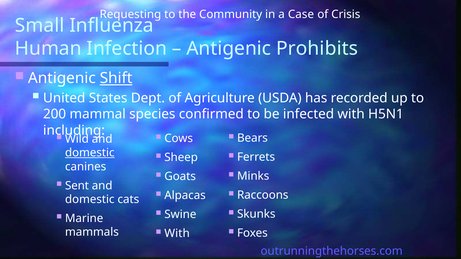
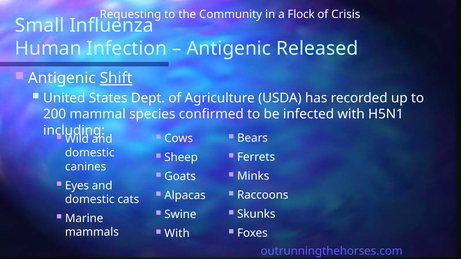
Case: Case -> Flock (301, 14)
Prohibits: Prohibits -> Released (317, 49)
domestic underline: present -> none (90, 153)
Sent: Sent -> Eyes (77, 186)
